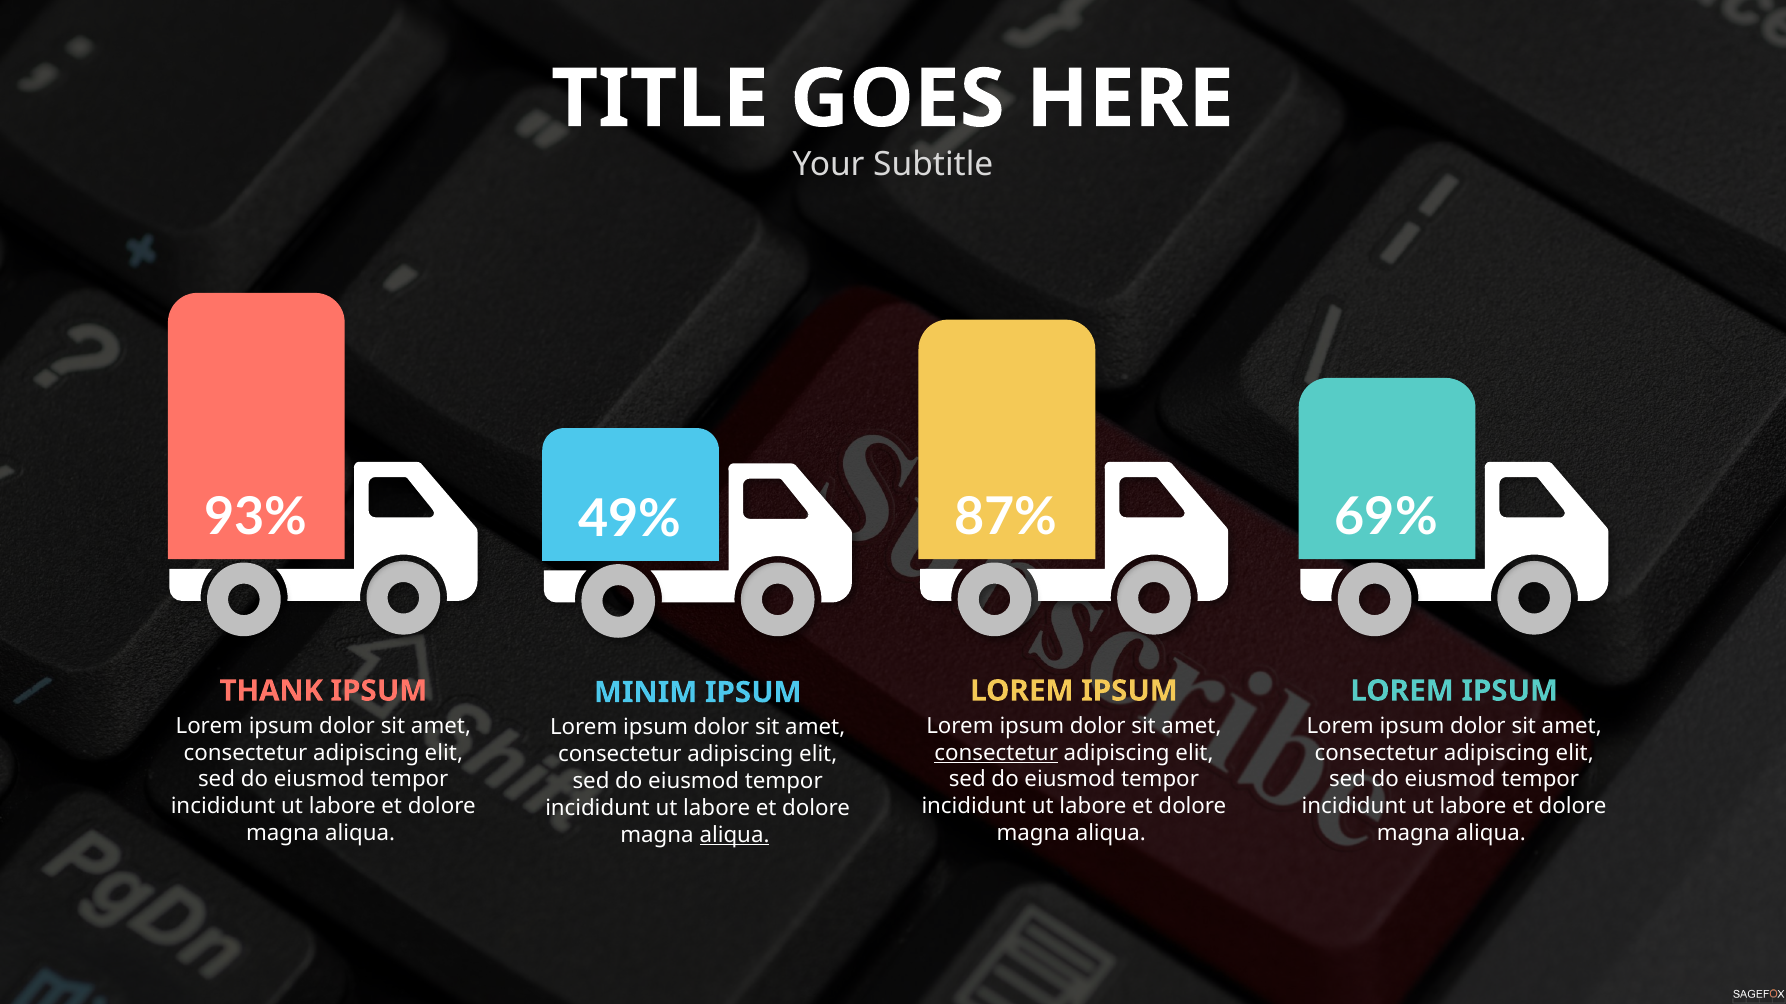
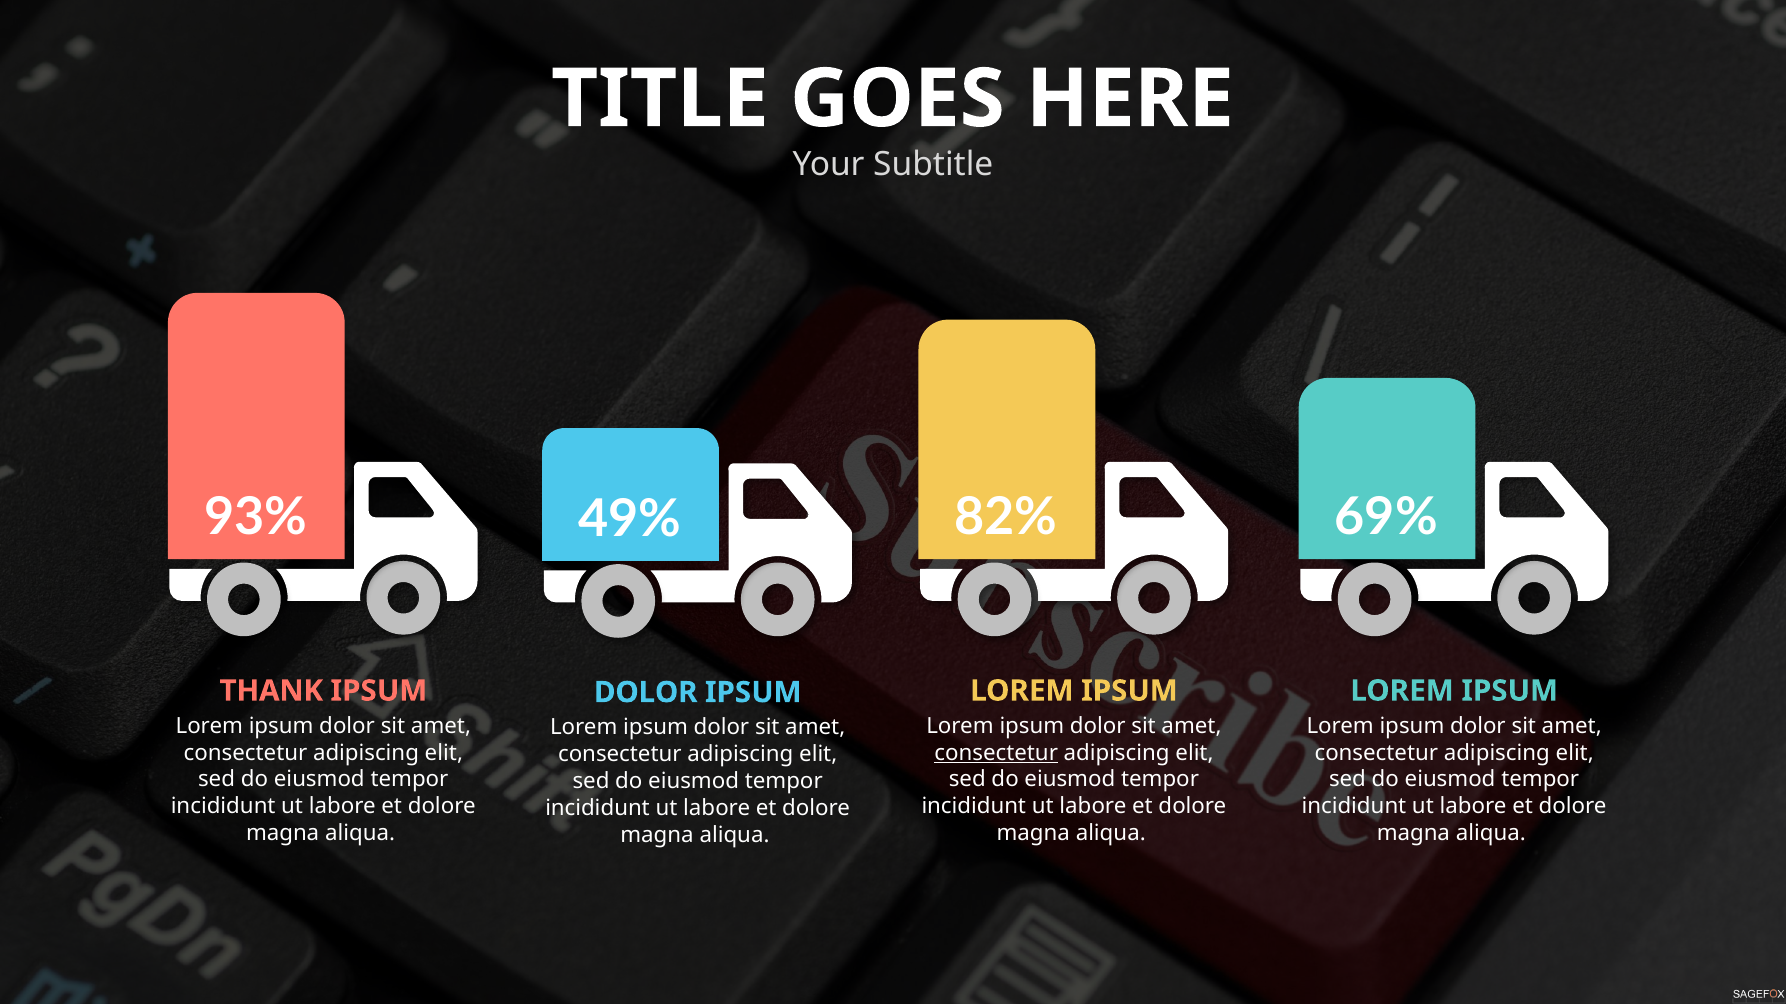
87%: 87% -> 82% (1006, 518)
MINIM: MINIM -> DOLOR (646, 693)
aliqua underline: present -> none (735, 835)
